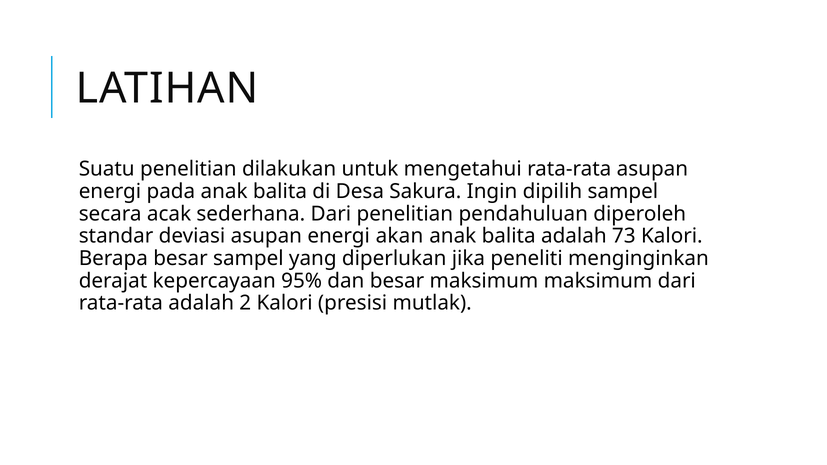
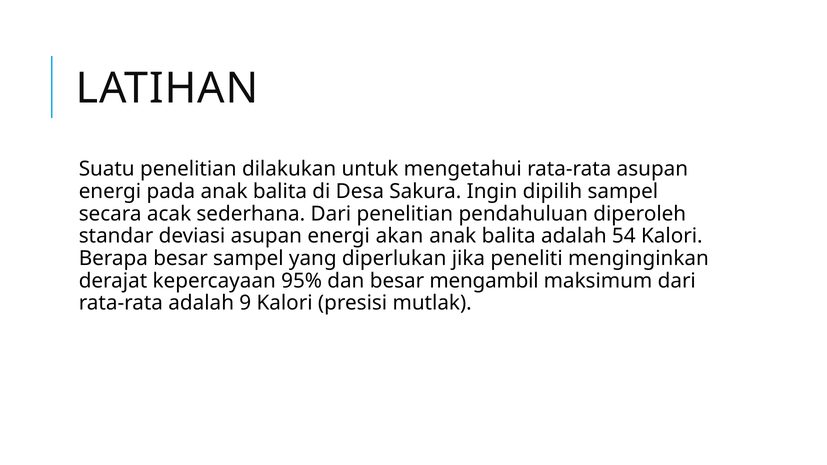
73: 73 -> 54 (624, 236)
besar maksimum: maksimum -> mengambil (484, 281)
2: 2 -> 9 (245, 303)
